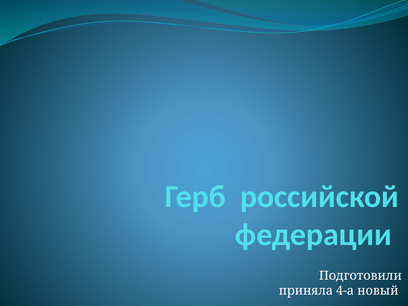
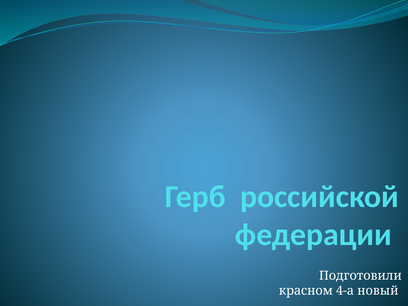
приняла: приняла -> красном (306, 291)
